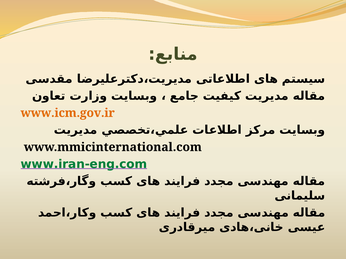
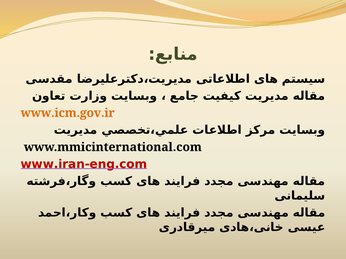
www.iran-eng.com colour: green -> red (84, 164)
